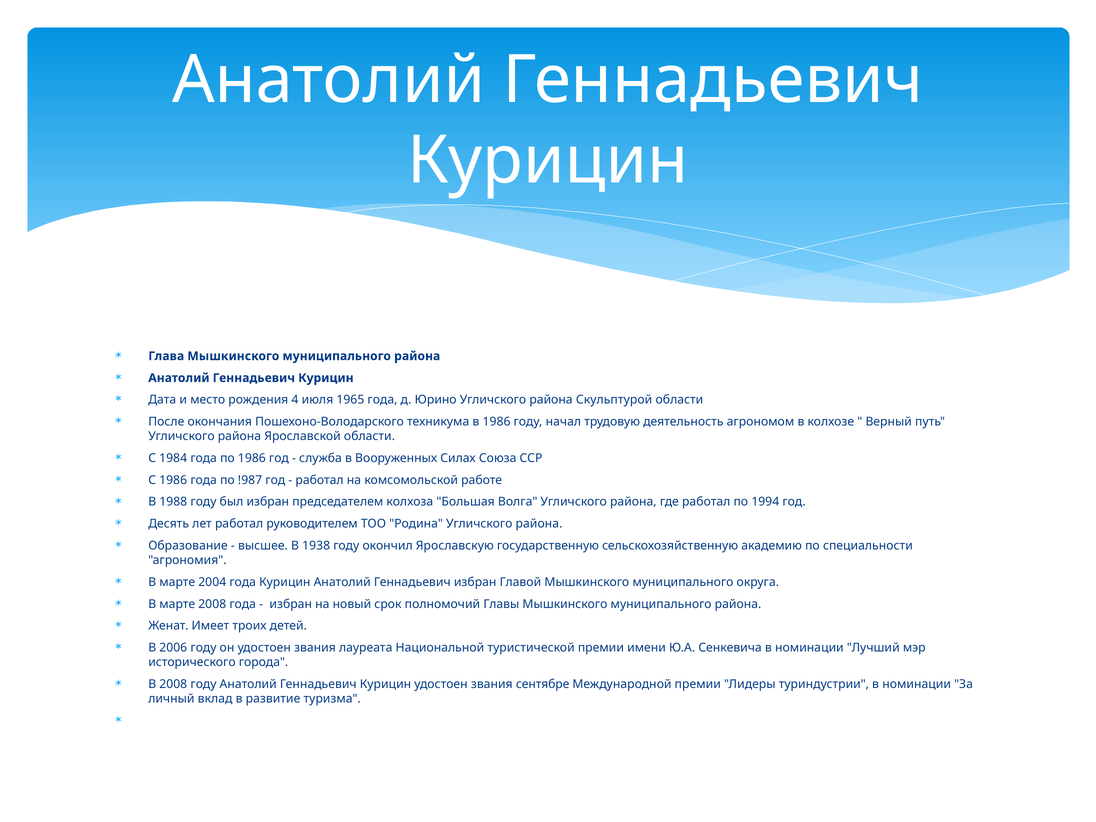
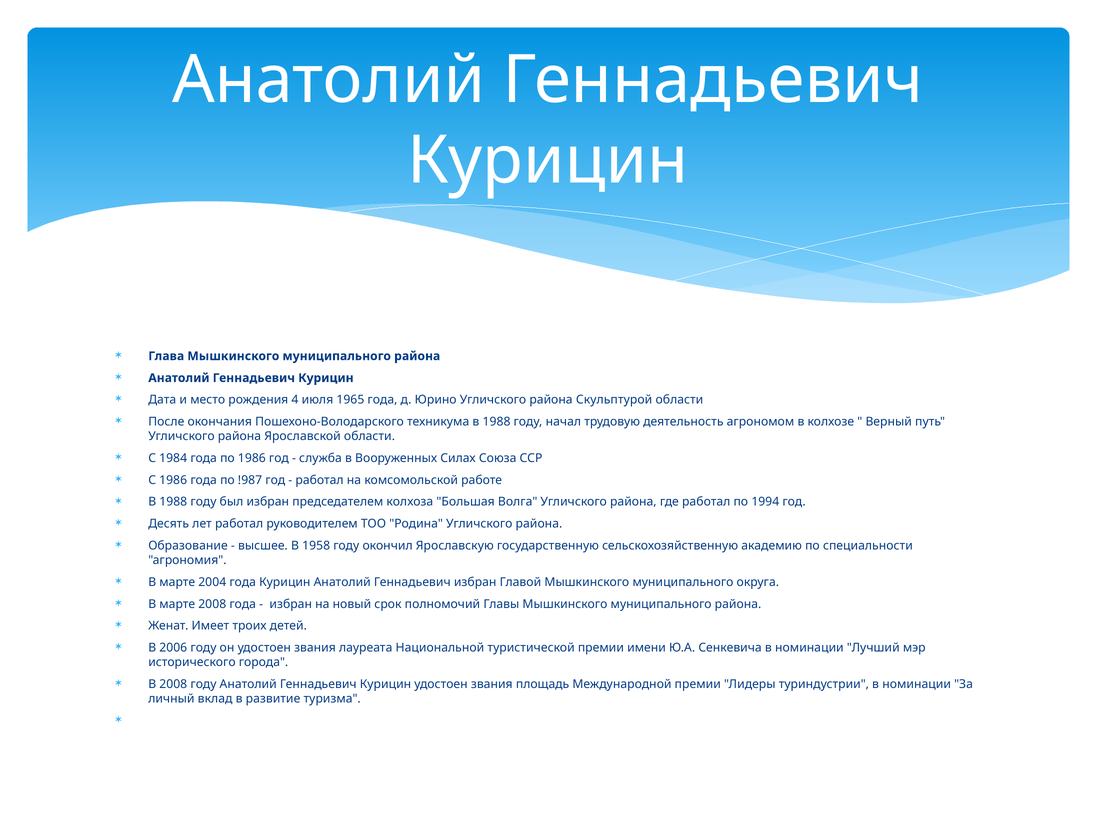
техникума в 1986: 1986 -> 1988 (497, 422)
1938: 1938 -> 1958 (316, 546)
сентябре: сентябре -> площадь (543, 684)
